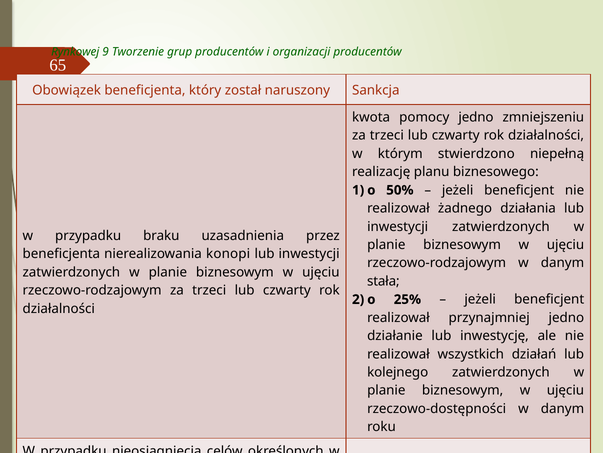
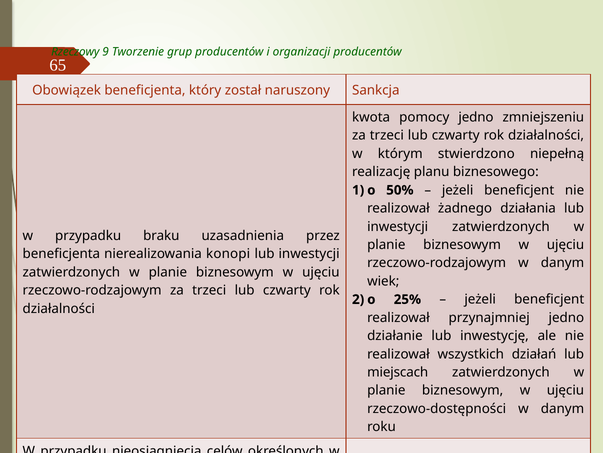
Rynkowej: Rynkowej -> Rzeczowy (75, 52)
stała: stała -> wiek (383, 281)
kolejnego: kolejnego -> miejscach (398, 372)
